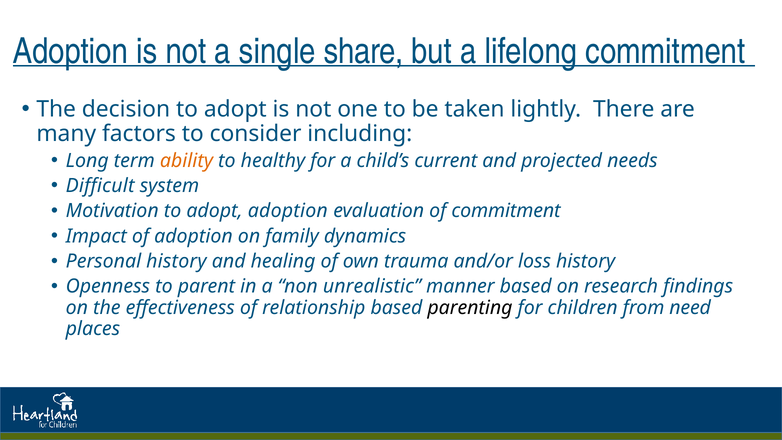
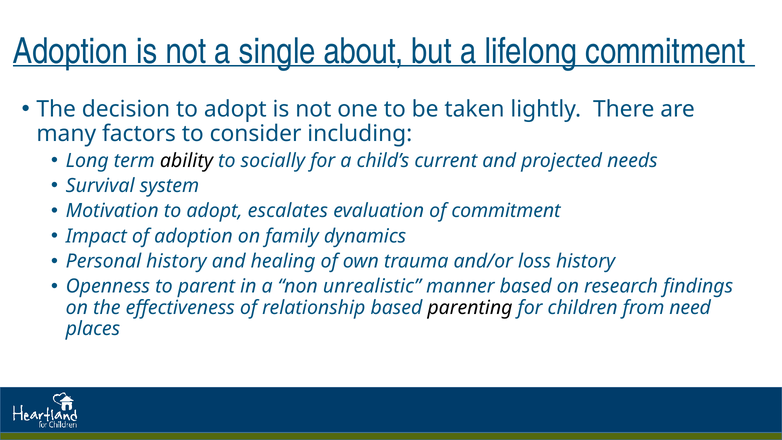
share: share -> about (364, 51)
ability colour: orange -> black (186, 161)
healthy: healthy -> socially (273, 161)
Difficult: Difficult -> Survival (100, 186)
adopt adoption: adoption -> escalates (288, 211)
